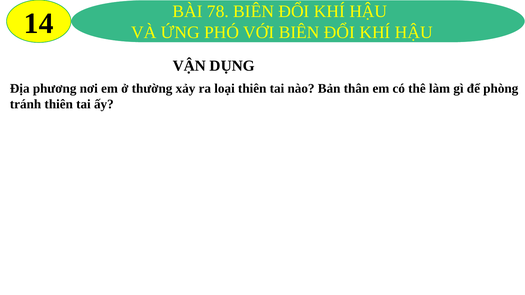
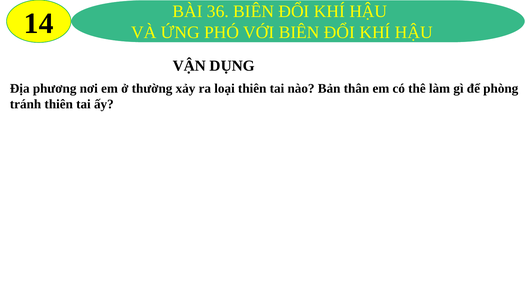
78: 78 -> 36 (218, 11)
